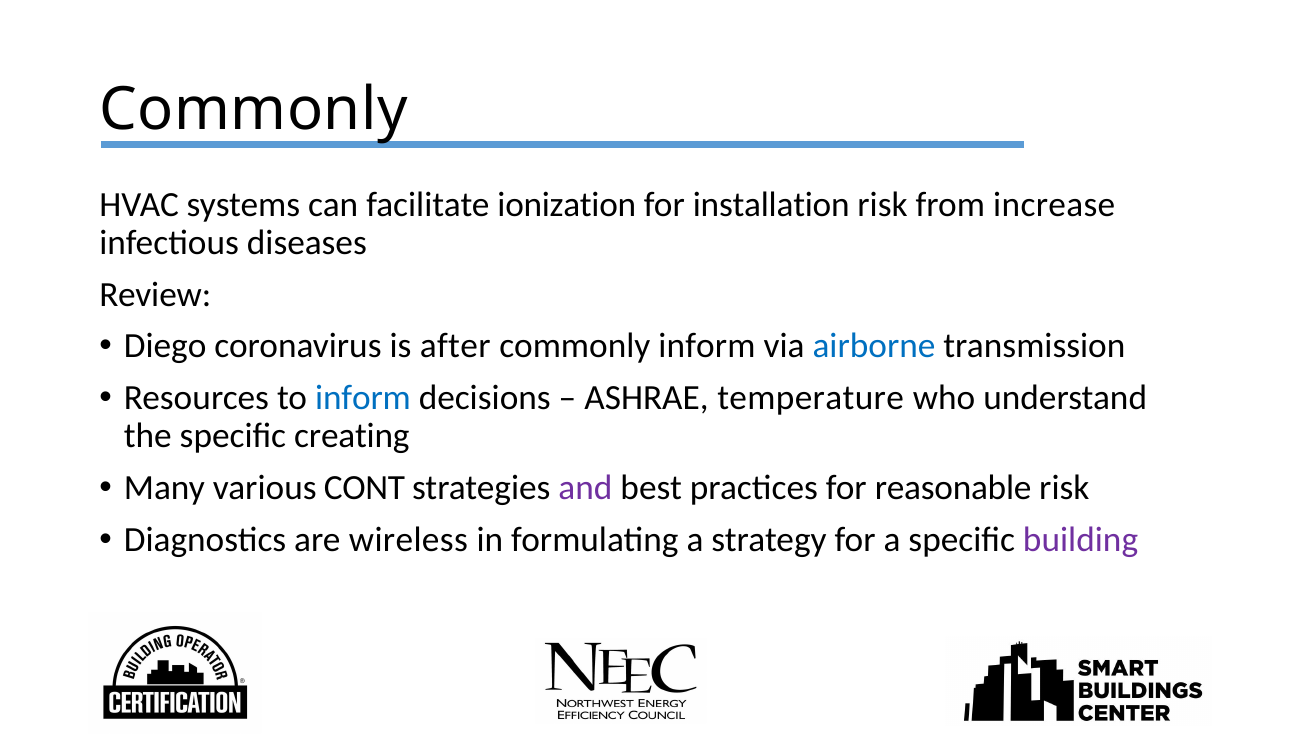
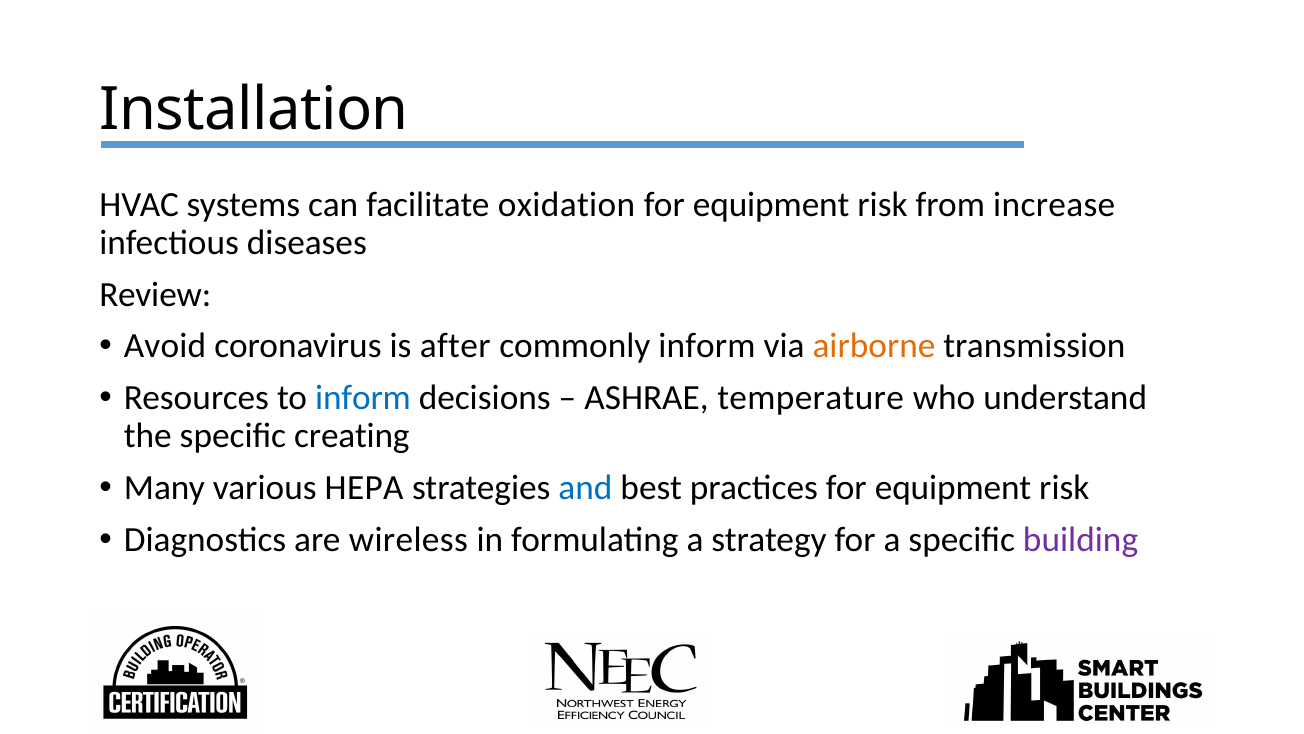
Commonly: Commonly -> Installation (254, 110)
ionization: ionization -> oxidation (566, 205)
installation: installation -> equipment (771, 205)
Diego: Diego -> Avoid (165, 346)
airborne colour: blue -> orange (874, 346)
CONT: CONT -> HEPA (364, 488)
and colour: purple -> blue (585, 488)
practices for reasonable: reasonable -> equipment (953, 488)
